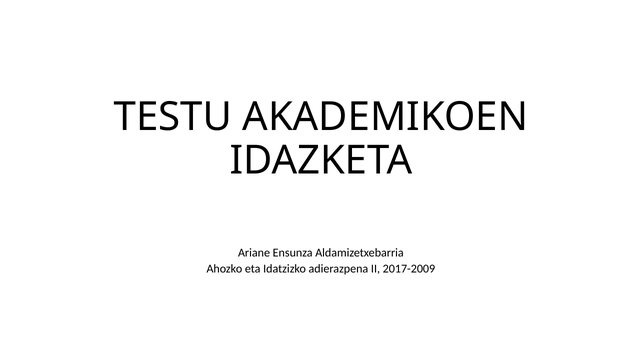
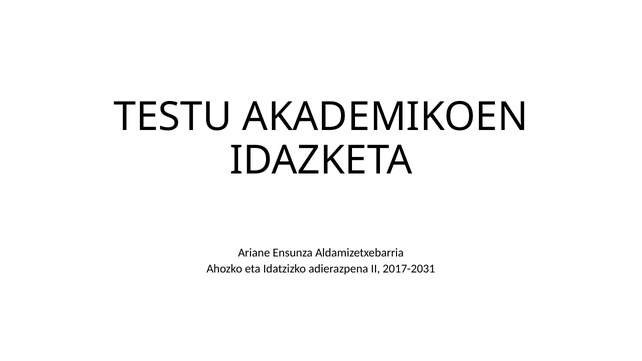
2017-2009: 2017-2009 -> 2017-2031 (409, 269)
